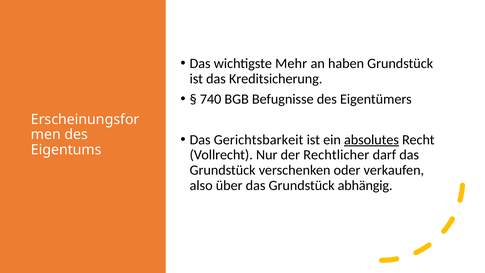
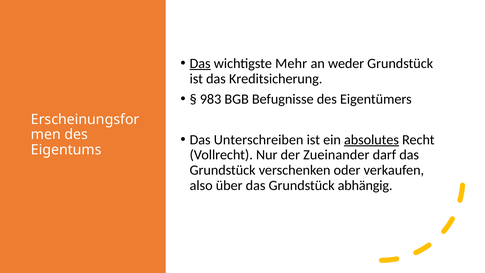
Das underline: none -> present (200, 63)
haben: haben -> weder (346, 63)
740: 740 -> 983 (211, 99)
Gerichtsbarkeit: Gerichtsbarkeit -> Unterschreiben (259, 140)
Rechtlicher: Rechtlicher -> Zueinander (336, 155)
